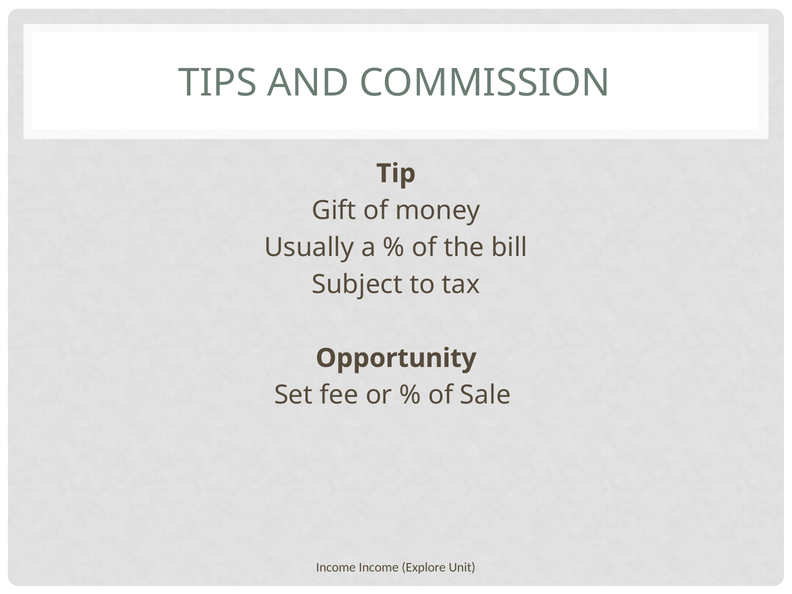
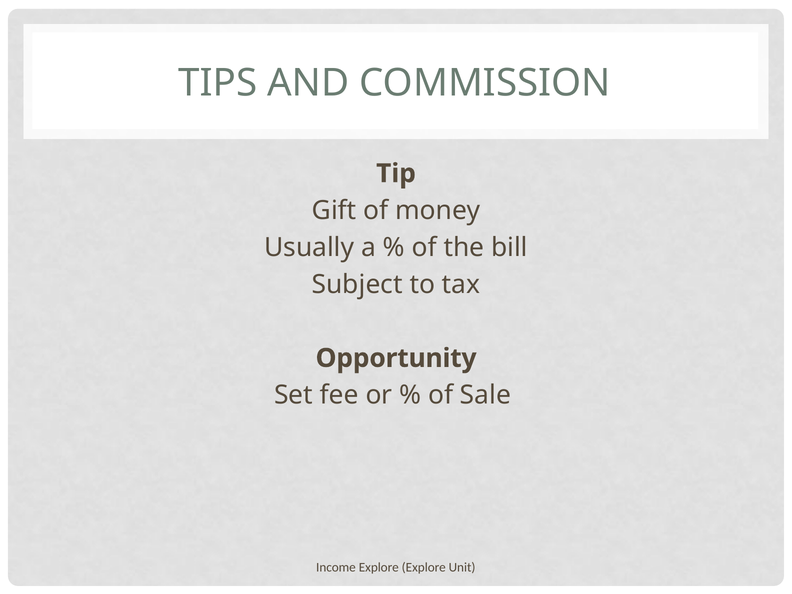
Income Income: Income -> Explore (379, 567)
